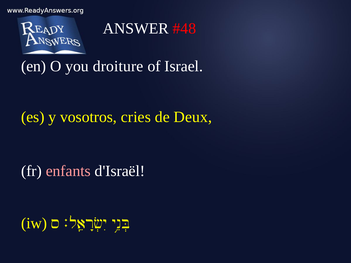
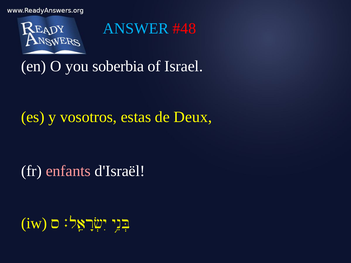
ANSWER colour: white -> light blue (136, 29)
droiture: droiture -> soberbia (118, 66)
cries: cries -> estas (136, 117)
